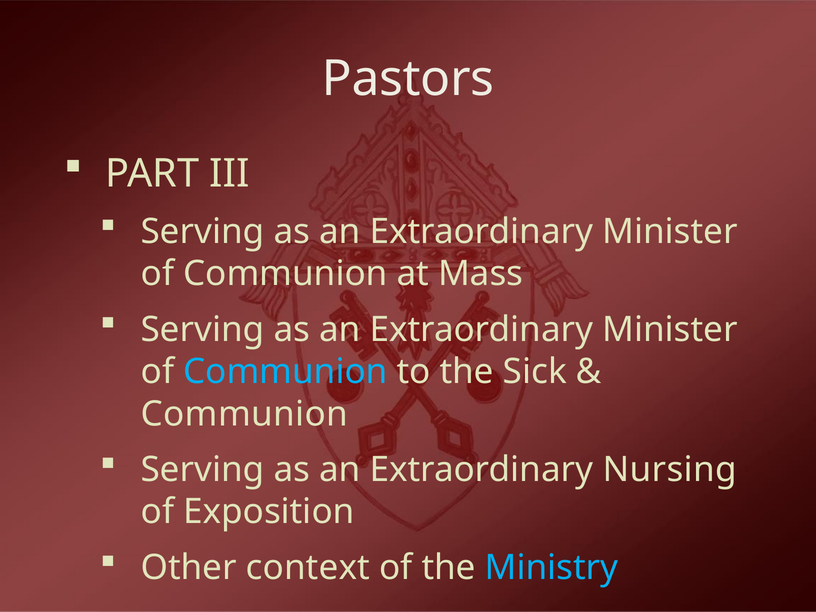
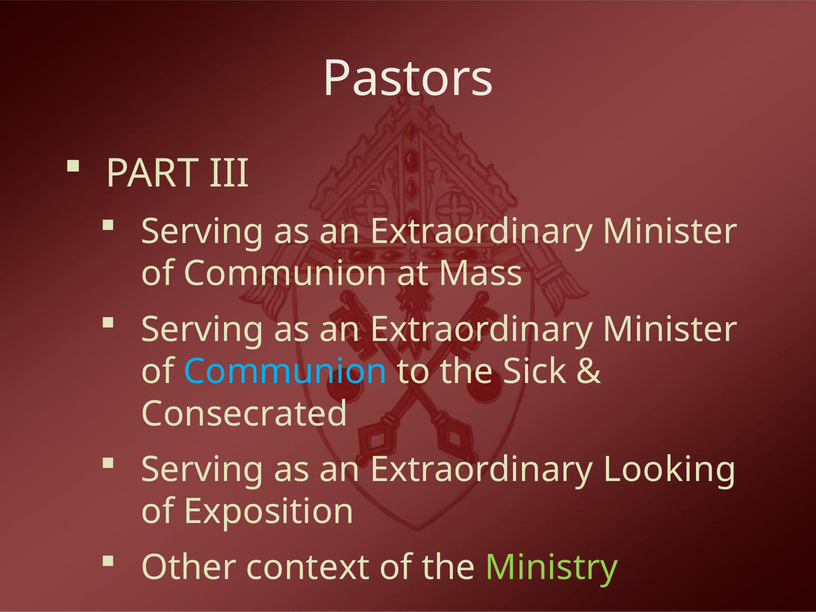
Communion: Communion -> Consecrated (245, 414)
Nursing: Nursing -> Looking (670, 470)
Ministry colour: light blue -> light green (551, 568)
